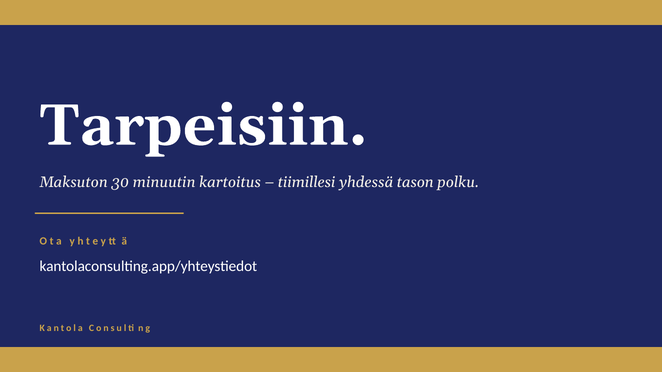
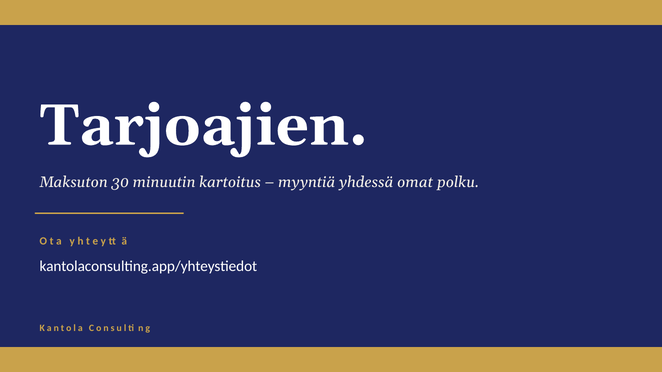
Tarpeisiin: Tarpeisiin -> Tarjoajien (204, 126)
tiimillesi: tiimillesi -> myyntiä (307, 182)
tason: tason -> omat (415, 182)
